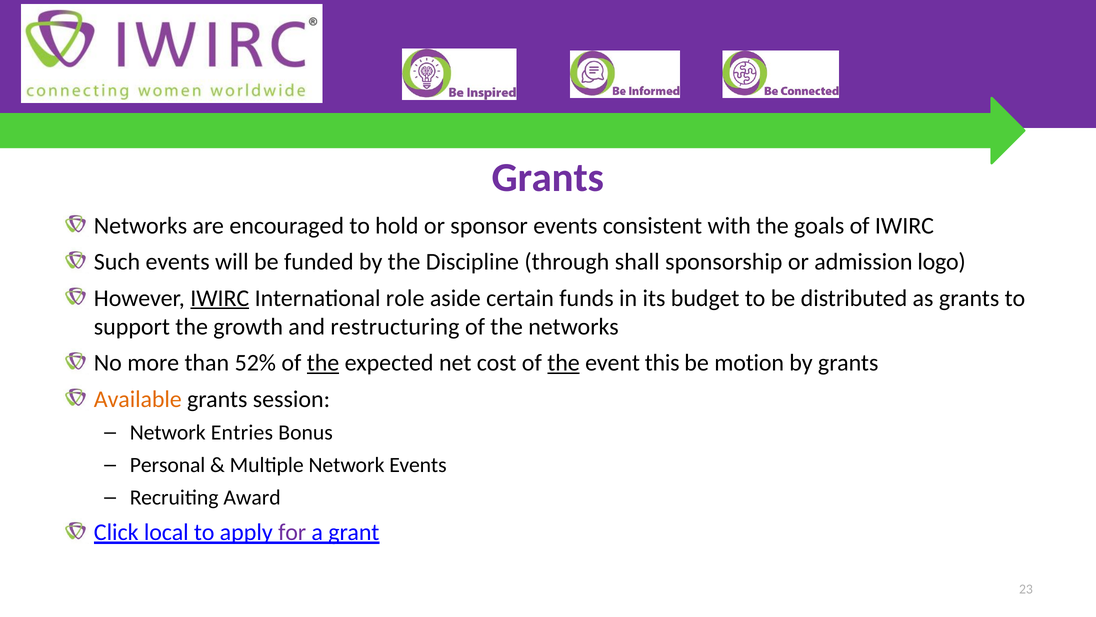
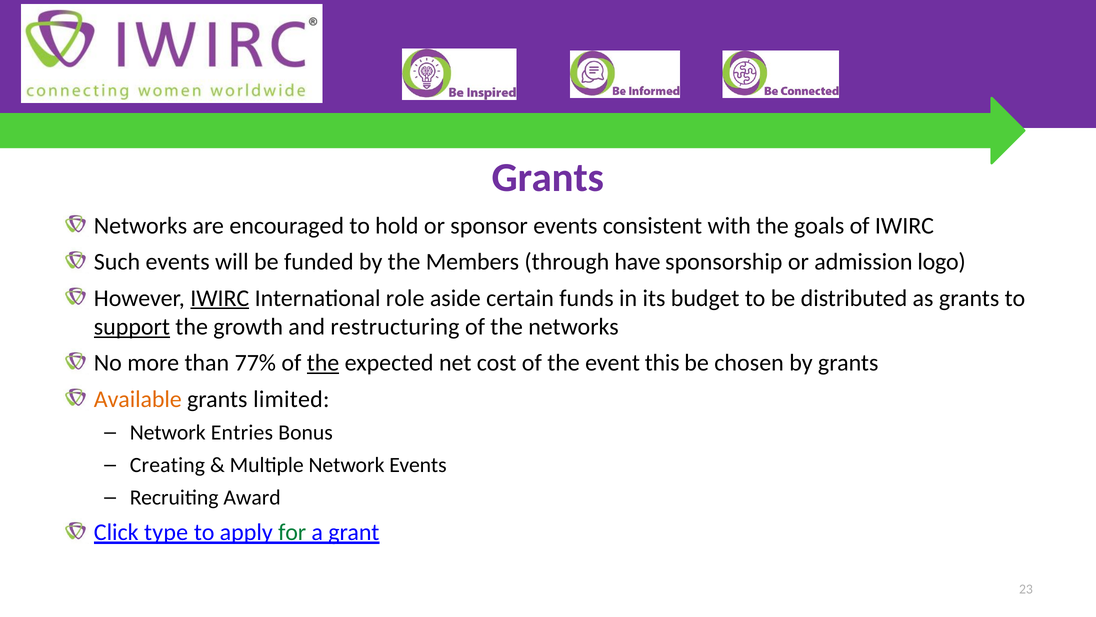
Discipline: Discipline -> Members (472, 262)
shall: shall -> have (637, 262)
support underline: none -> present (132, 327)
52%: 52% -> 77% (255, 363)
the underline: present -> none (564, 363)
motion: motion -> chosen (749, 363)
session: session -> limited (291, 399)
Personal: Personal -> Creating (167, 465)
local: local -> type (166, 532)
for colour: purple -> green (292, 532)
